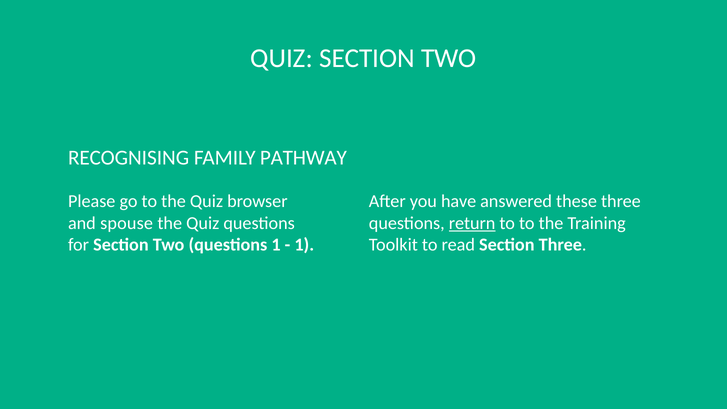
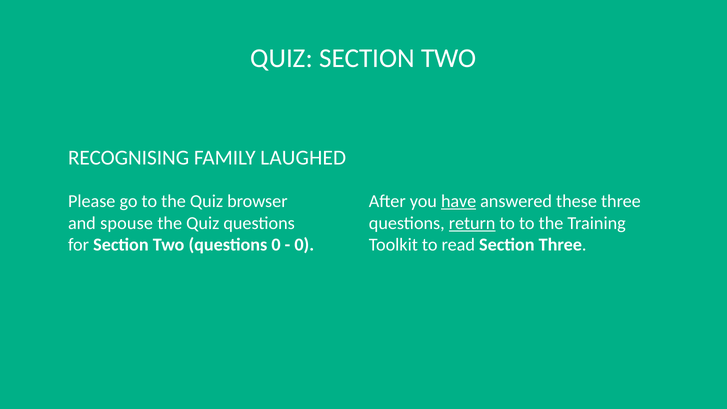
PATHWAY: PATHWAY -> LAUGHED (303, 158)
have underline: none -> present (459, 201)
questions 1: 1 -> 0 (276, 245)
1: 1 -> 0 (304, 245)
